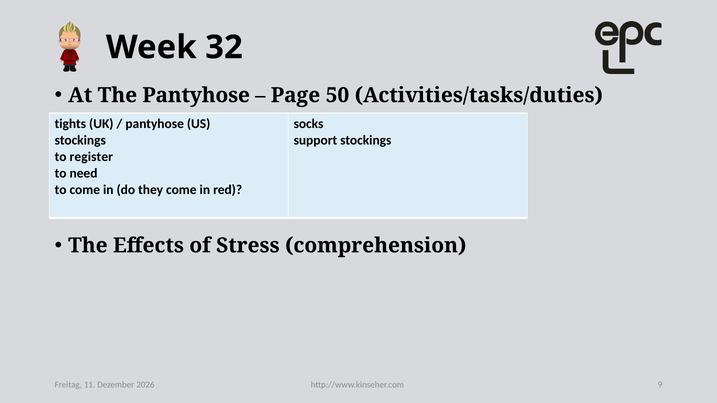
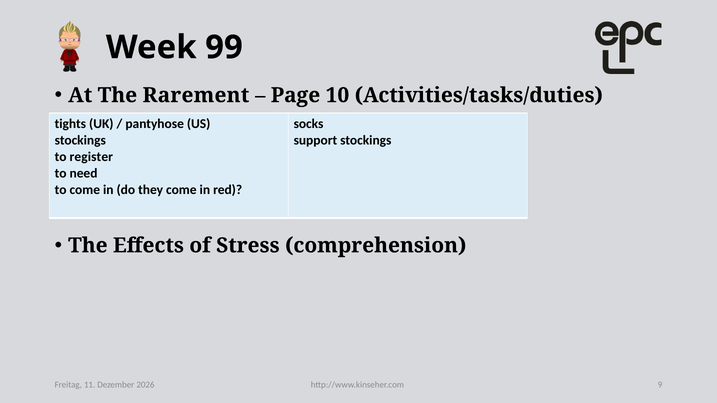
32: 32 -> 99 (224, 47)
The Pantyhose: Pantyhose -> Rarement (196, 95)
50: 50 -> 10 (337, 95)
